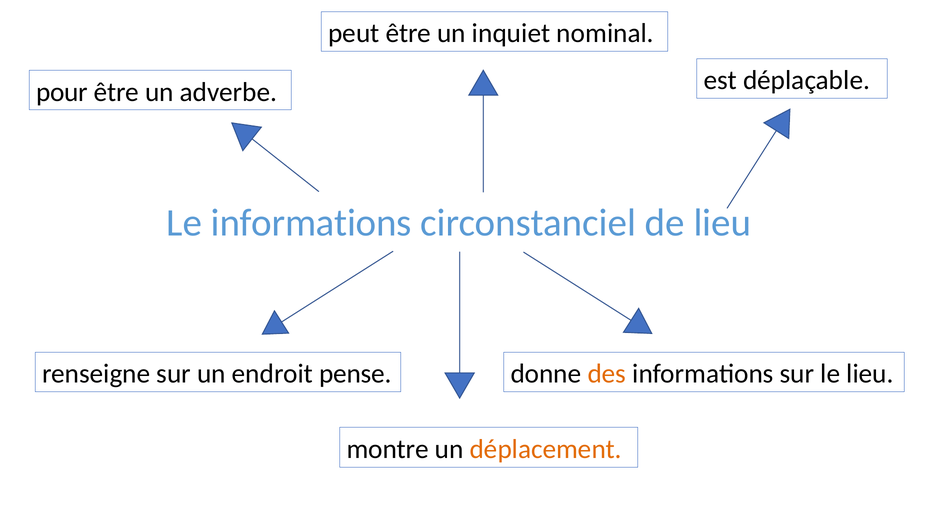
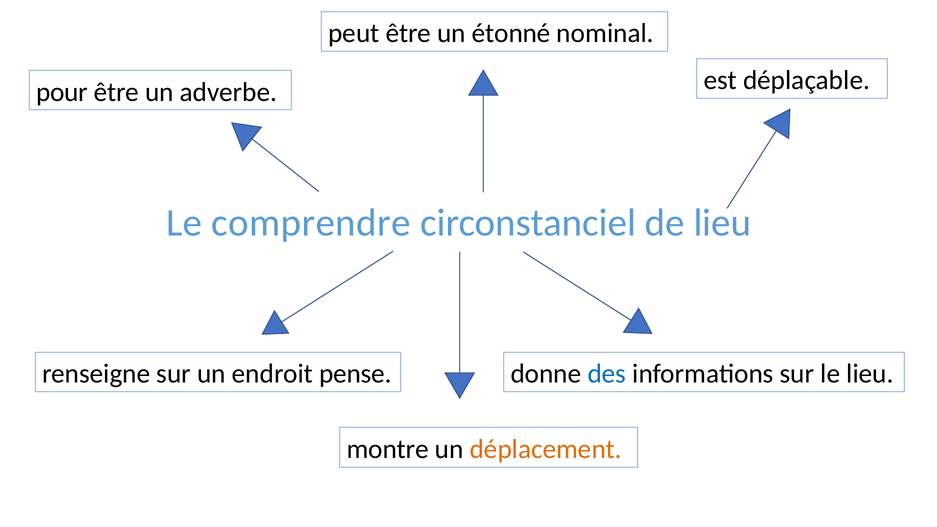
inquiet: inquiet -> étonné (511, 33)
Le informations: informations -> comprendre (311, 223)
des colour: orange -> blue (607, 374)
